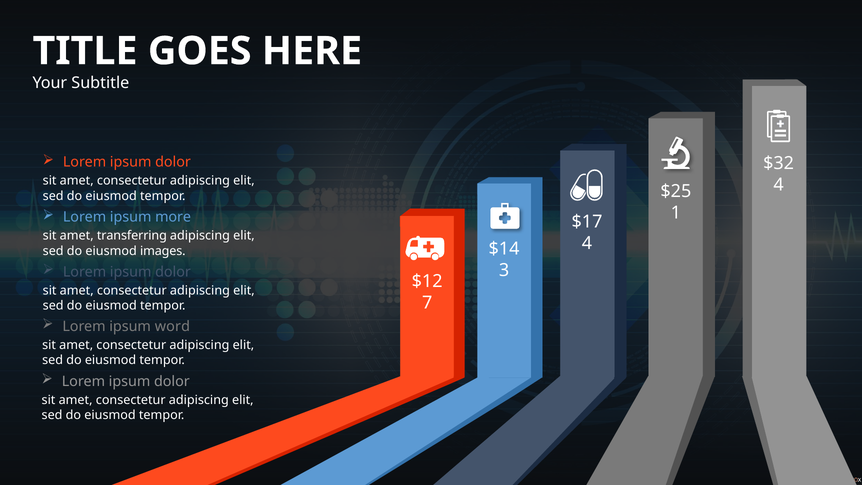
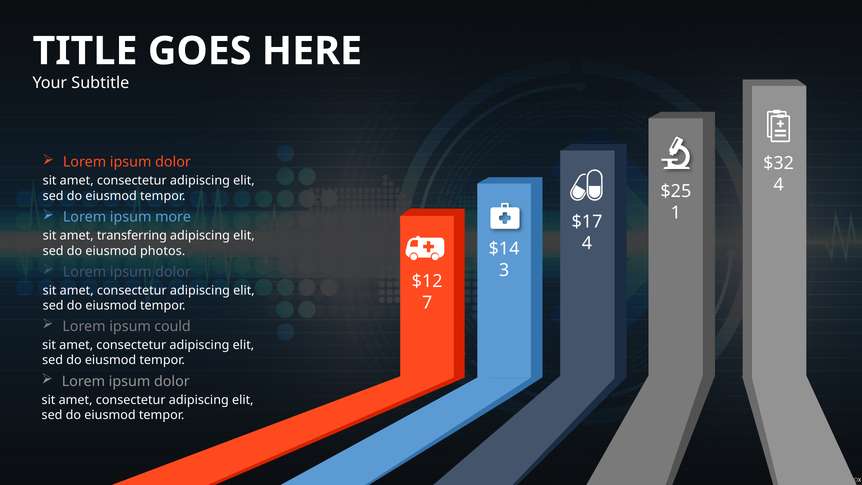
images: images -> photos (163, 251)
word: word -> could (173, 327)
